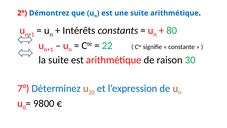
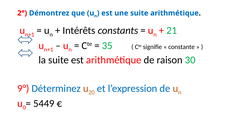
80: 80 -> 21 (172, 30)
22: 22 -> 35 (107, 46)
7°: 7° -> 9° (23, 88)
9800: 9800 -> 5449 (44, 103)
